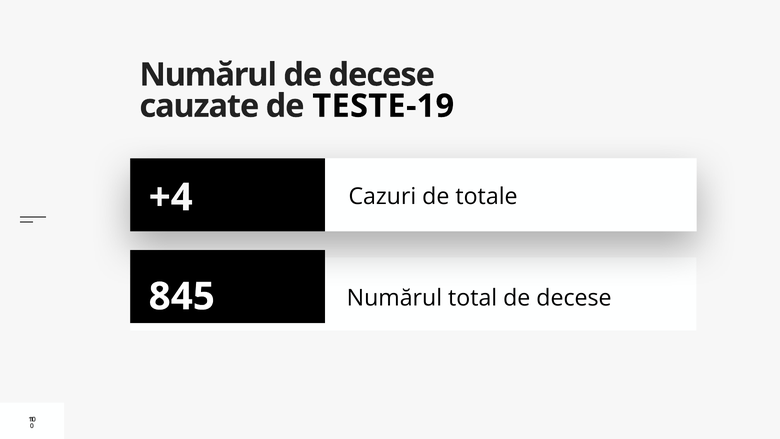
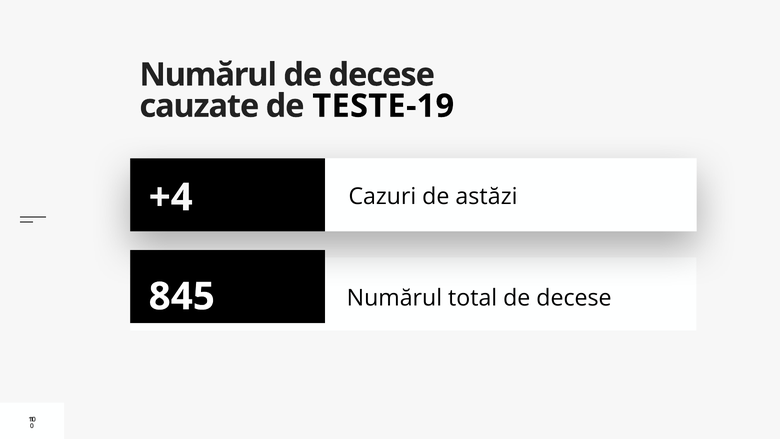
totale: totale -> astăzi (486, 196)
